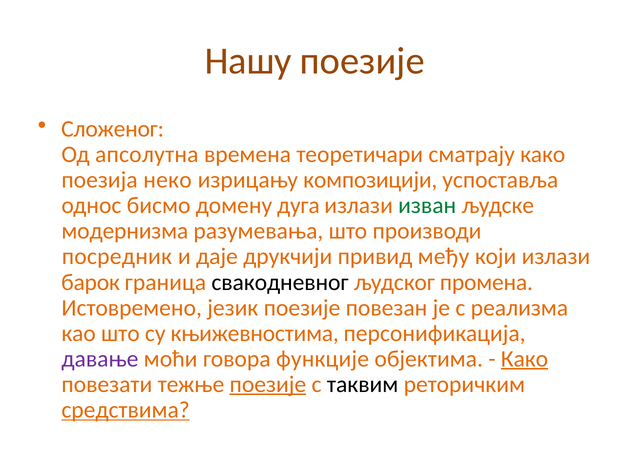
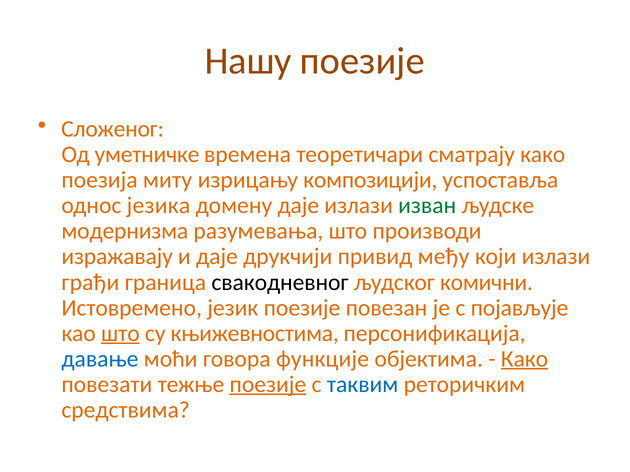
апсолутна: апсолутна -> уметничке (147, 155)
неко: неко -> миту (168, 180)
бисмо: бисмо -> језика (158, 206)
домену дуга: дуга -> даје (298, 206)
посредник: посредник -> изражавају (117, 257)
барок: барок -> грађи (90, 283)
промена: промена -> комични (486, 283)
реализма: реализма -> појављује (520, 308)
што underline: none -> present (120, 334)
давање colour: purple -> blue (100, 359)
таквим colour: black -> blue (363, 385)
средствима underline: present -> none (126, 410)
